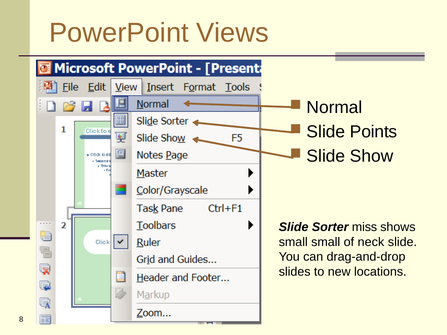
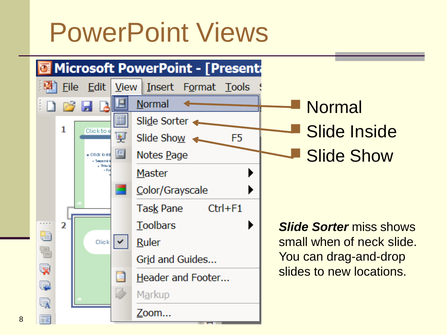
Points: Points -> Inside (373, 132)
small small: small -> when (326, 242)
